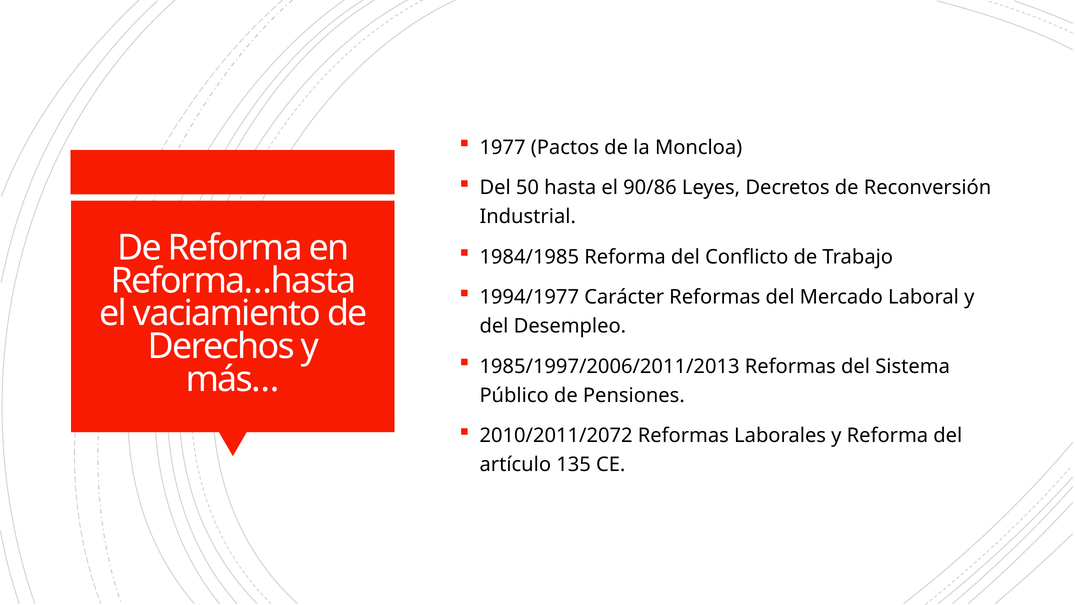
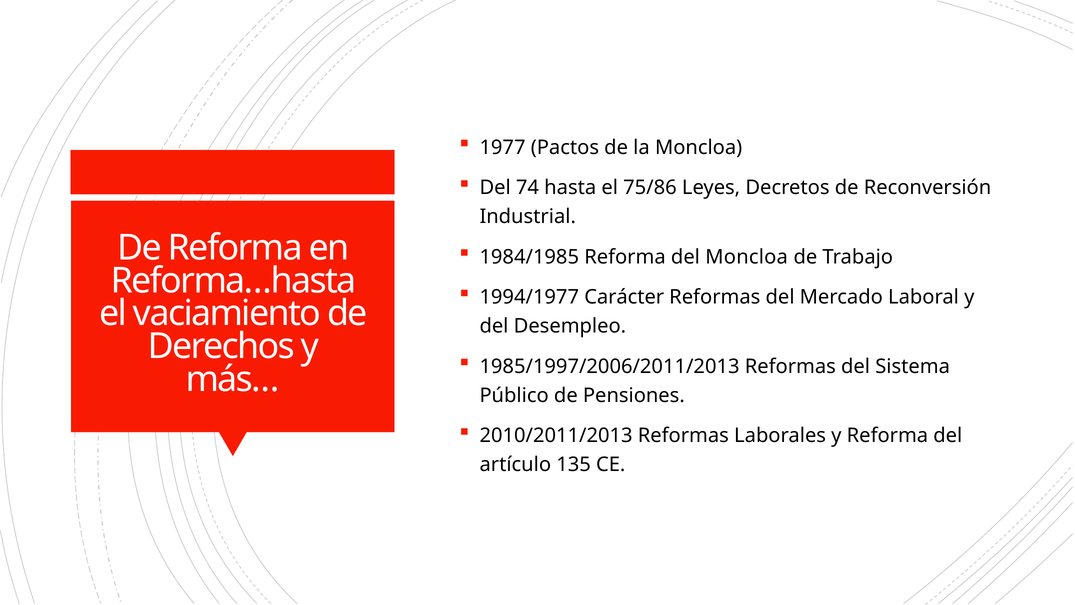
50: 50 -> 74 (527, 188)
90/86: 90/86 -> 75/86 (650, 188)
del Conflicto: Conflicto -> Moncloa (747, 257)
2010/2011/2072: 2010/2011/2072 -> 2010/2011/2013 (556, 436)
